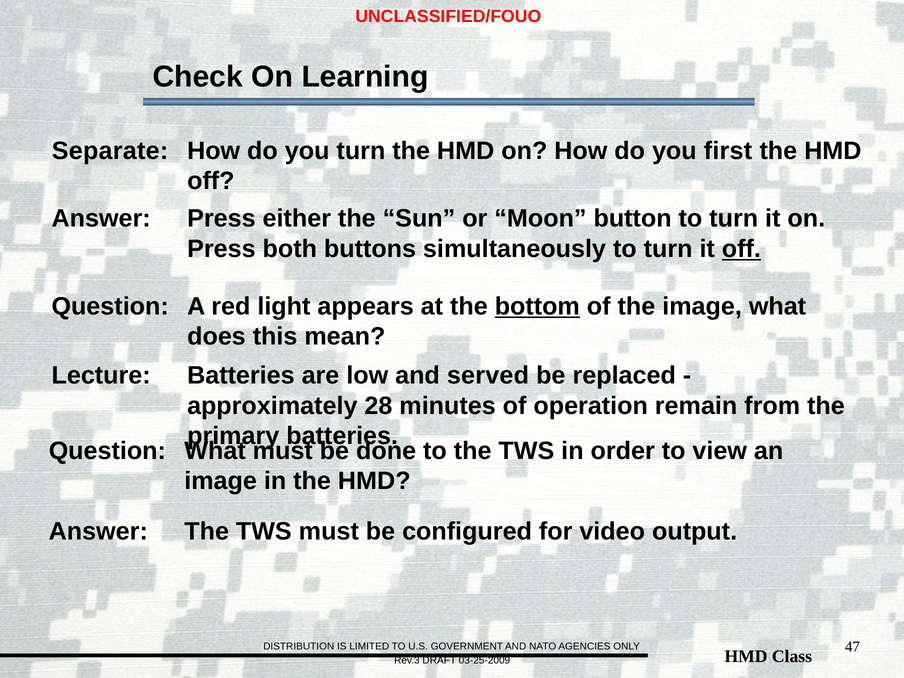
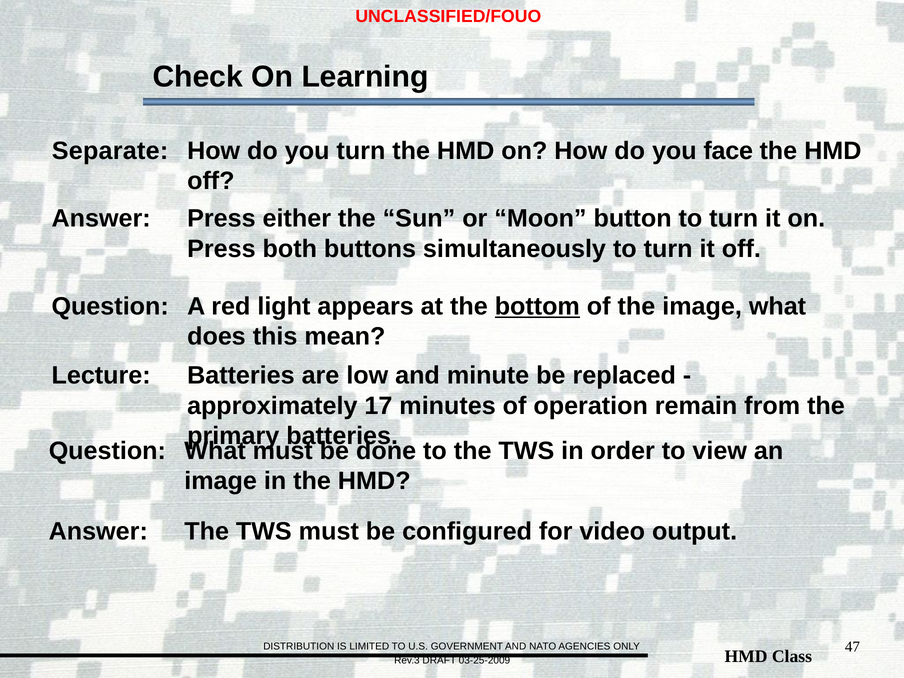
first: first -> face (728, 151)
off underline: present -> none (741, 249)
served: served -> minute (488, 376)
28: 28 -> 17 (378, 406)
